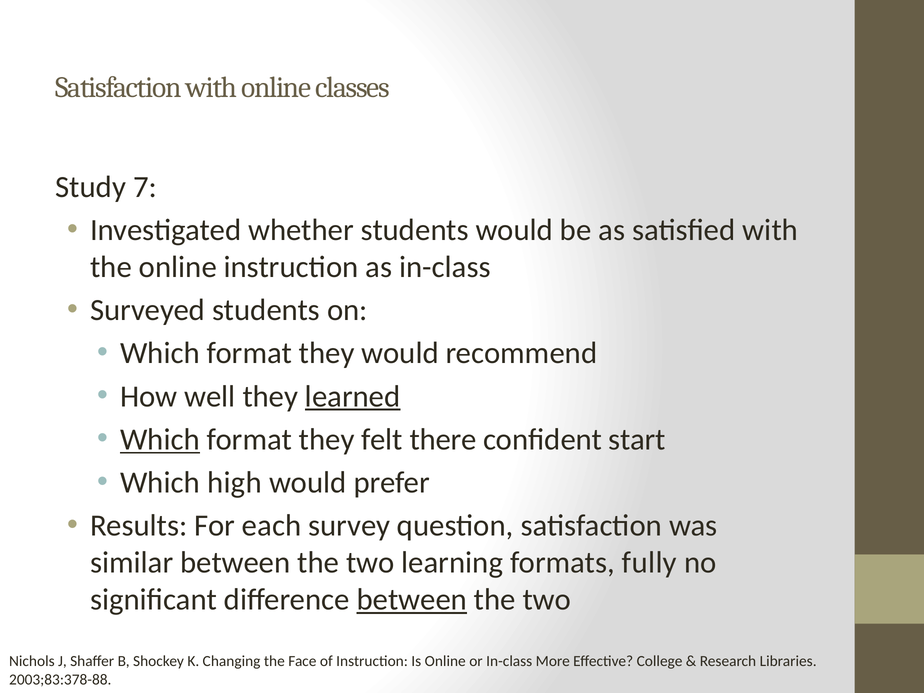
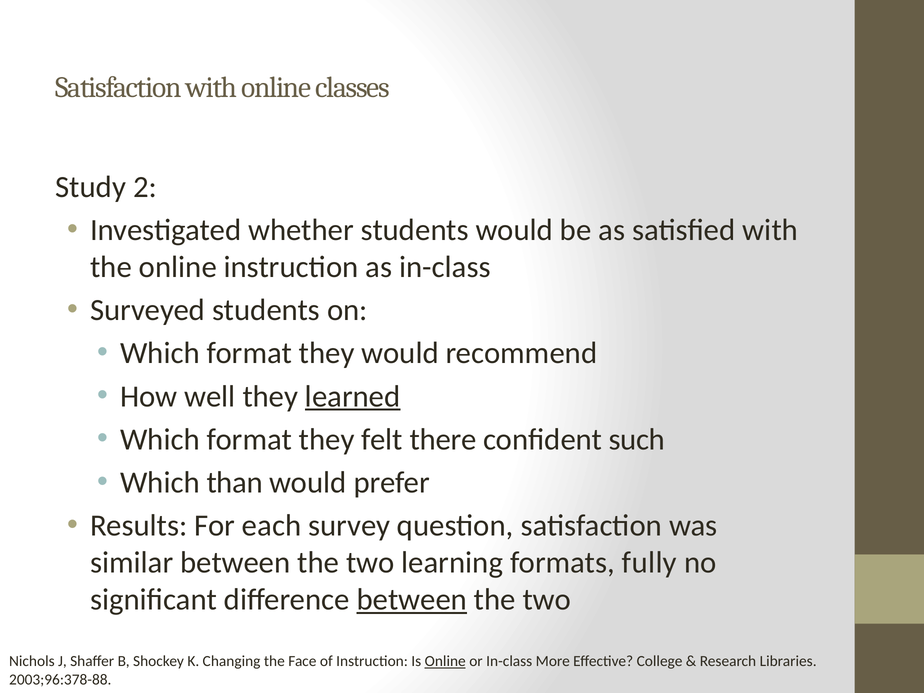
7: 7 -> 2 (145, 187)
Which underline: present -> none (160, 439)
start: start -> such (637, 439)
high: high -> than (235, 483)
Online underline: none -> present (445, 661)
2003;83:378-88: 2003;83:378-88 -> 2003;96:378-88 (60, 680)
